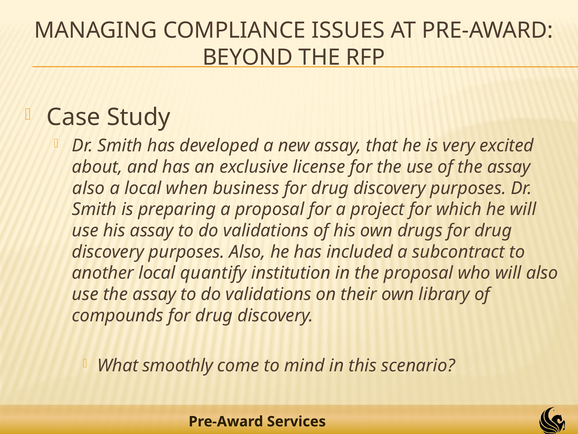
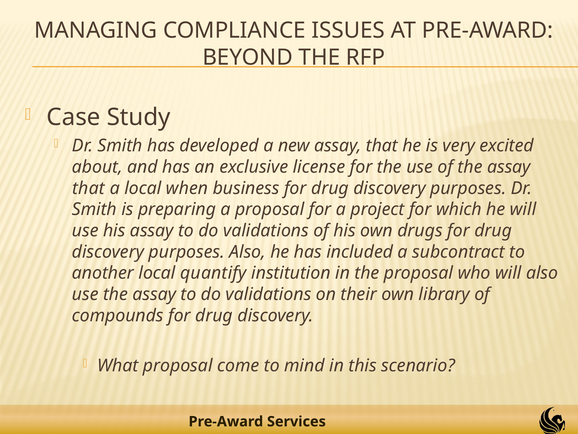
also: also -> that (89, 188)
What smoothly: smoothly -> proposal (178, 365)
